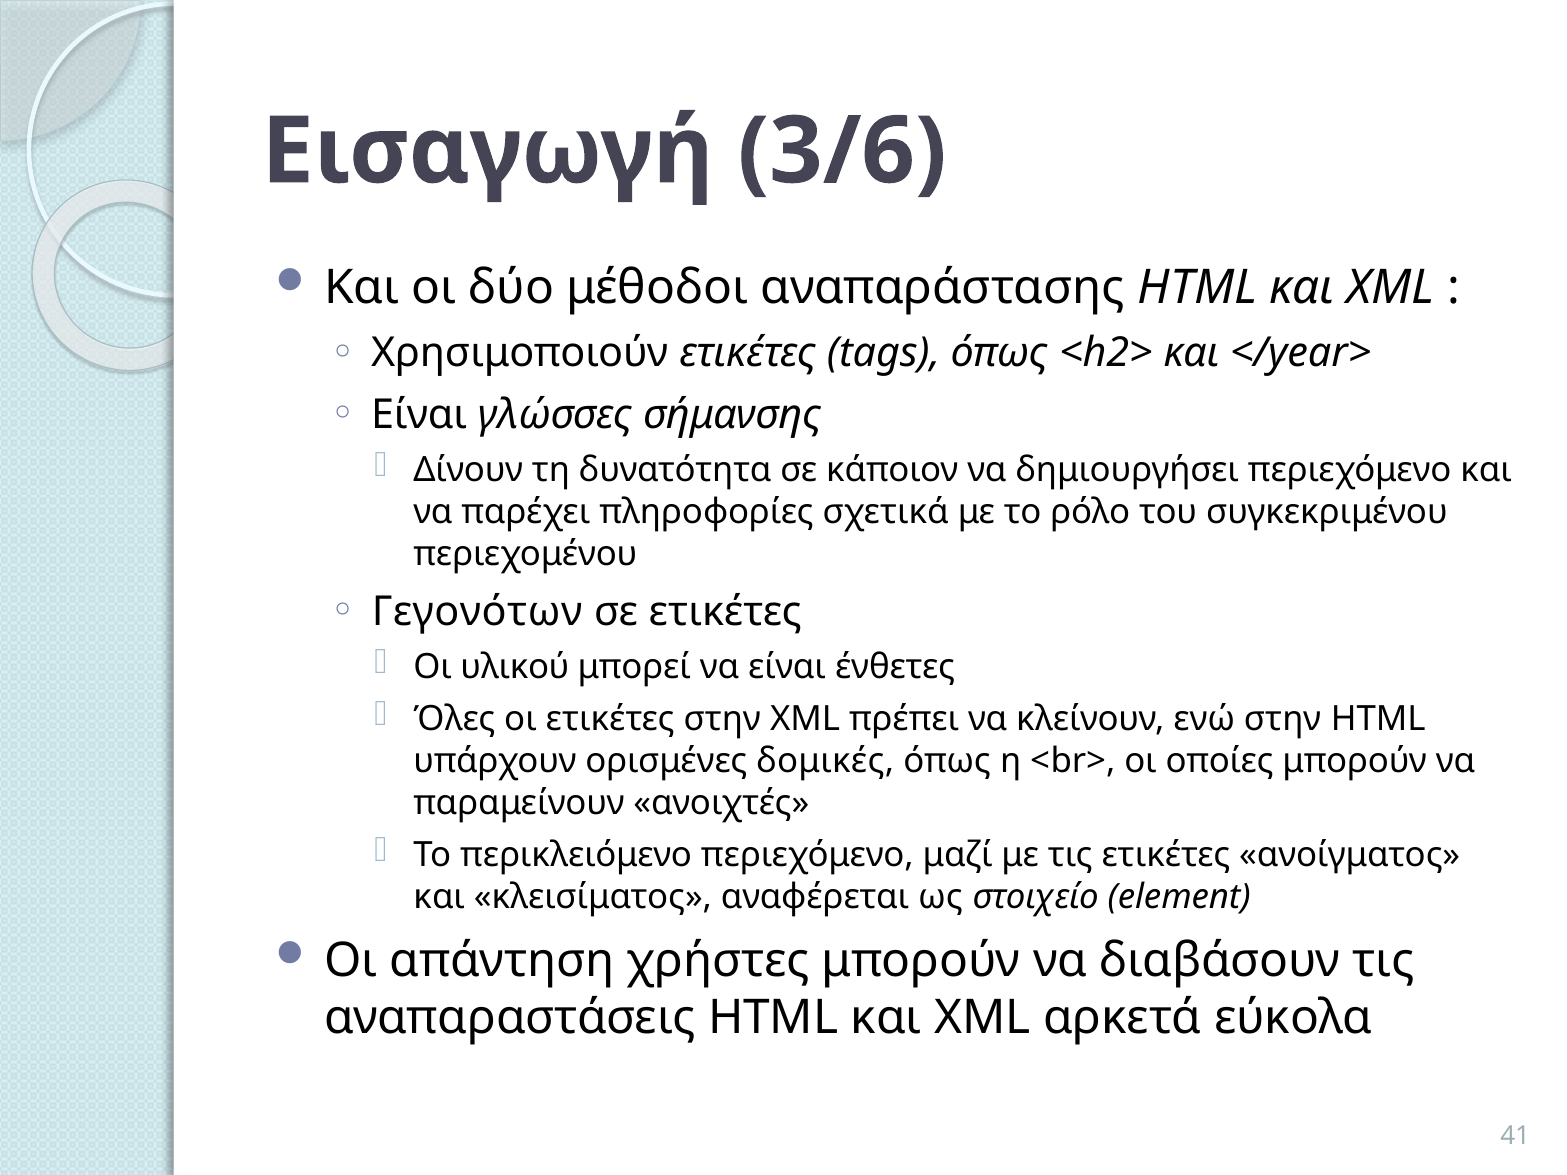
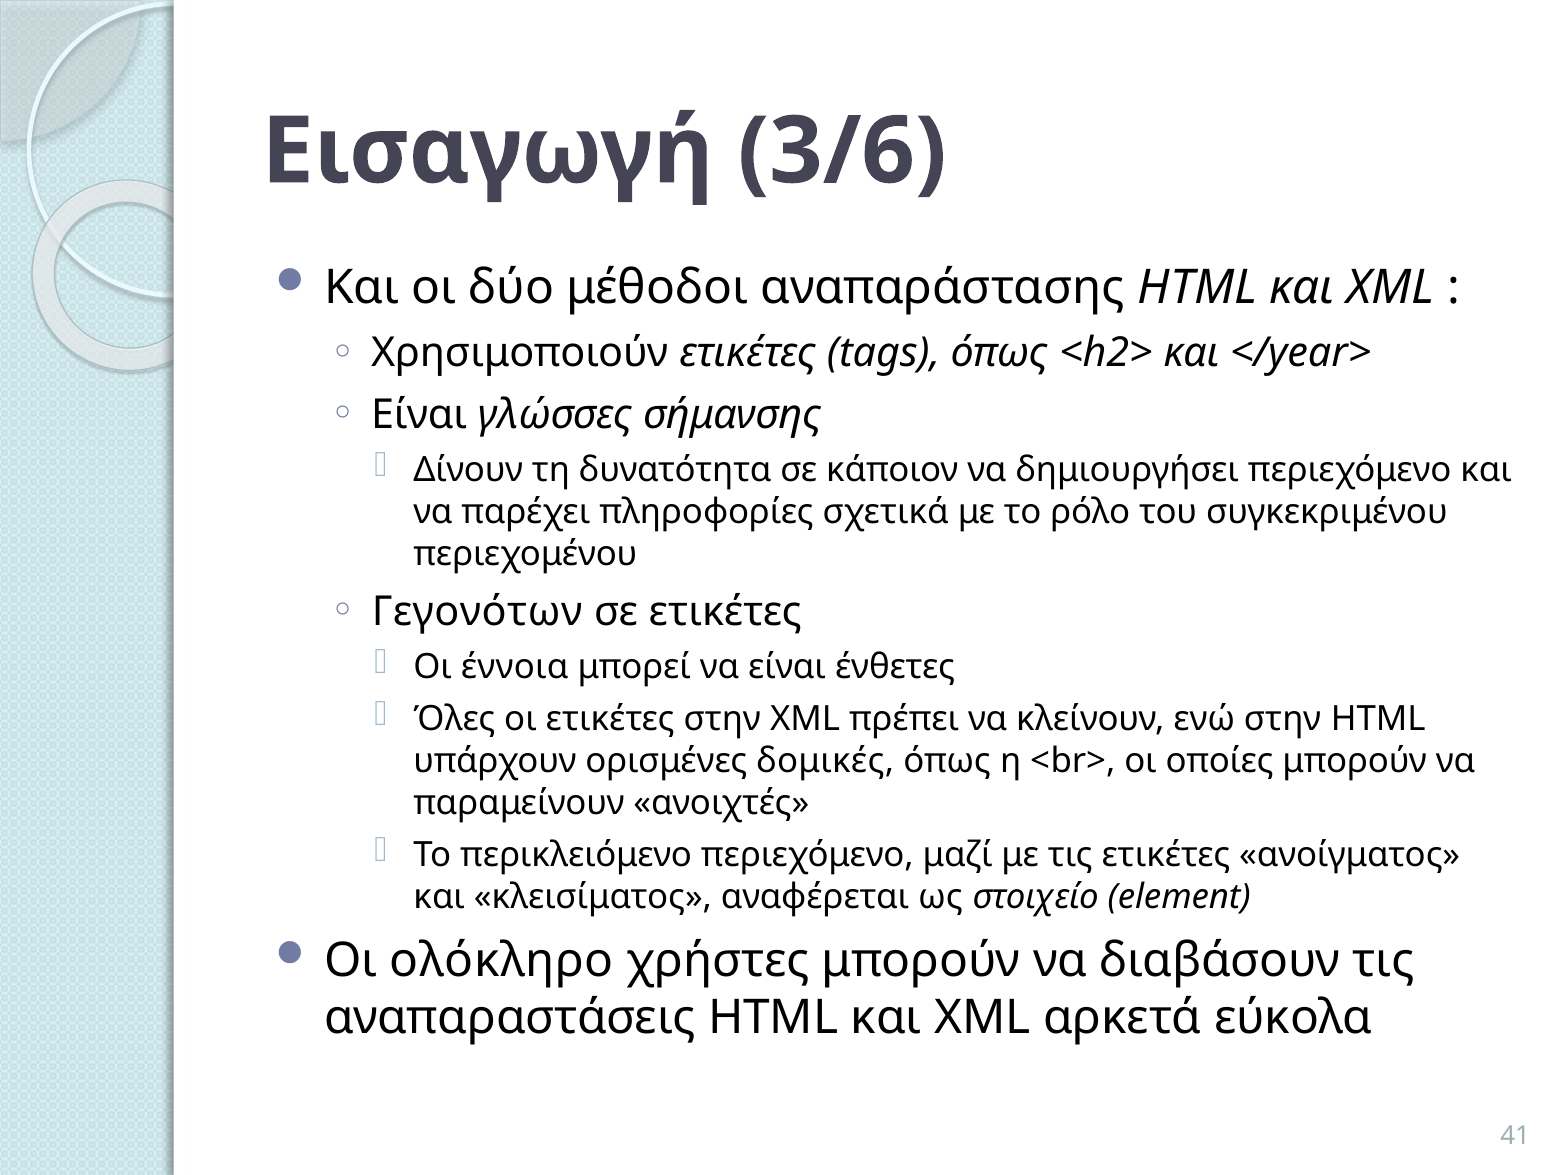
υλικού: υλικού -> έννοια (515, 667)
απάντηση: απάντηση -> ολόκληρο (502, 961)
